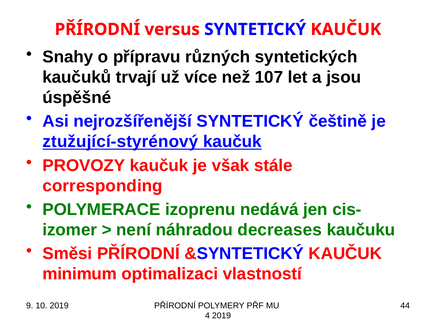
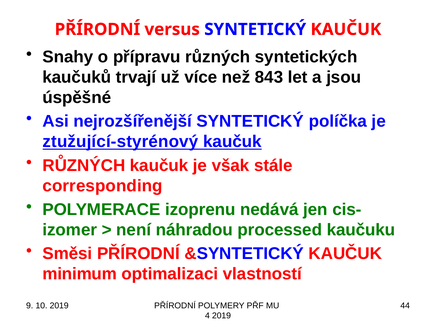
107: 107 -> 843 (269, 77)
češtině: češtině -> políčka (338, 121)
PROVOZY: PROVOZY -> RŮZNÝCH (84, 165)
decreases: decreases -> processed (280, 230)
